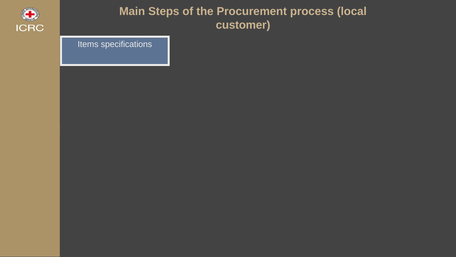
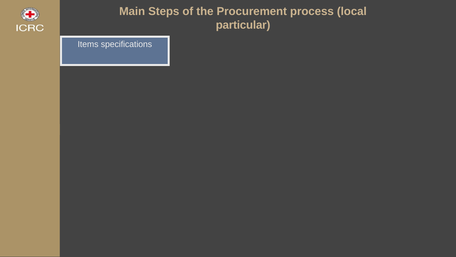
customer: customer -> particular (243, 25)
